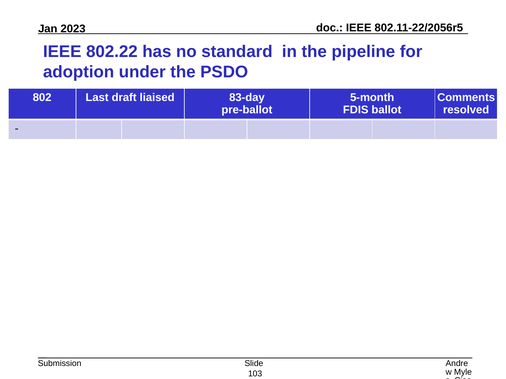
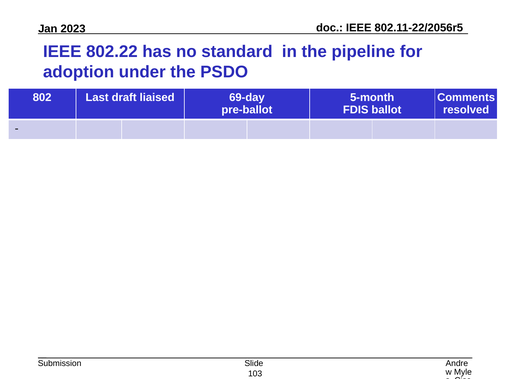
83-day: 83-day -> 69-day (247, 97)
